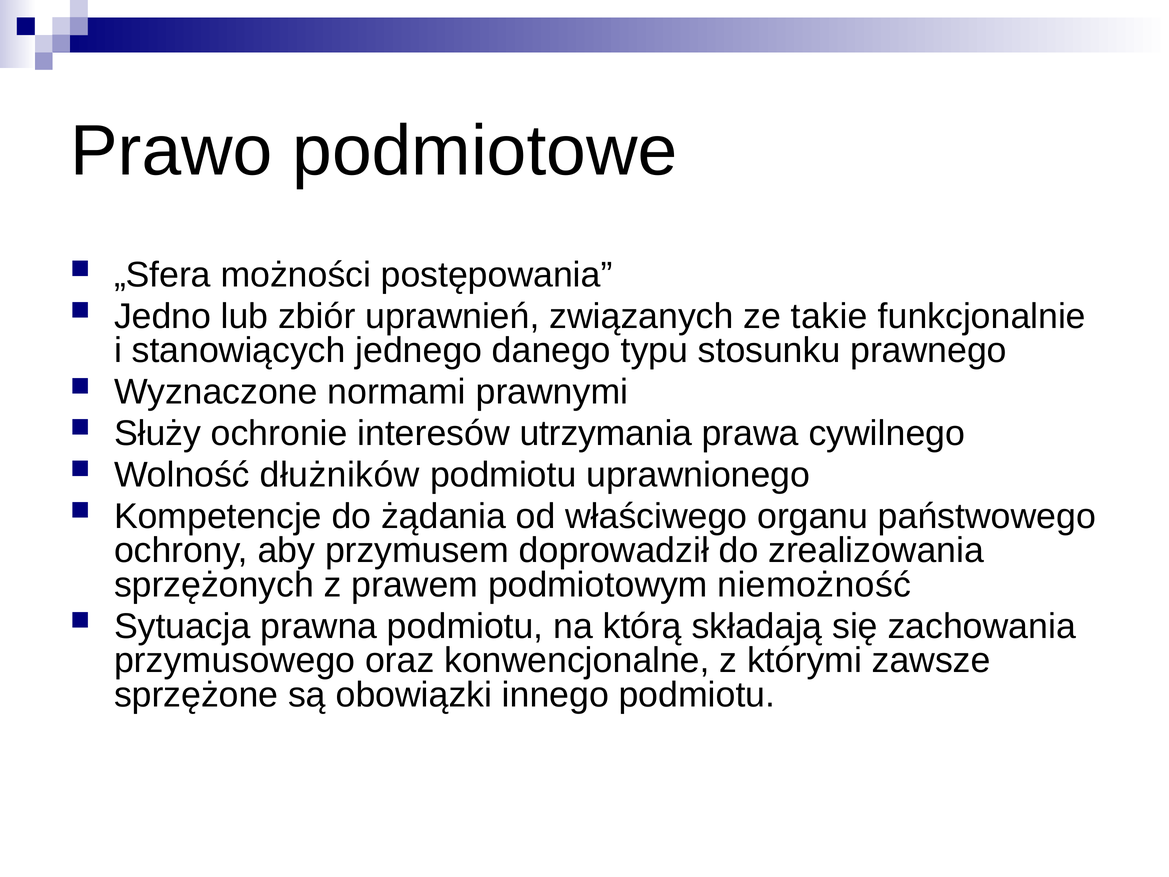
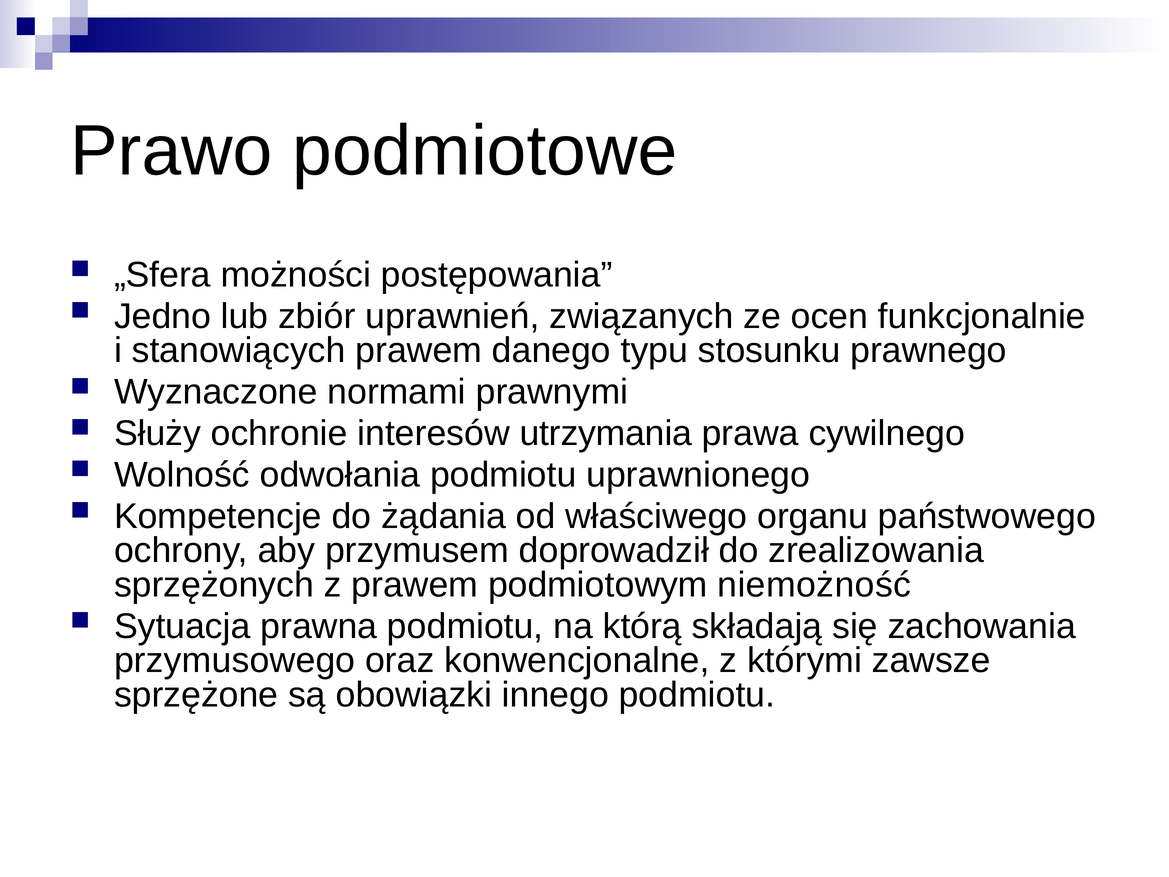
takie: takie -> ocen (829, 316)
stanowiących jednego: jednego -> prawem (419, 350)
dłużników: dłużników -> odwołania (340, 475)
